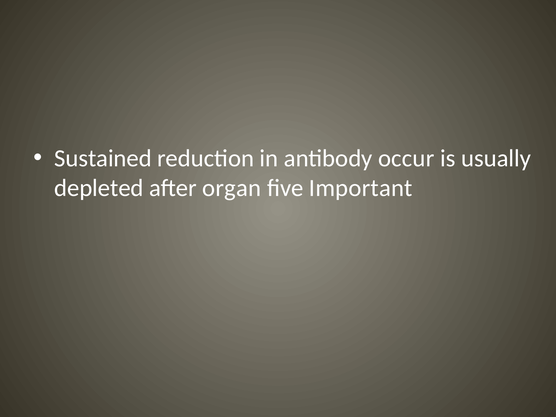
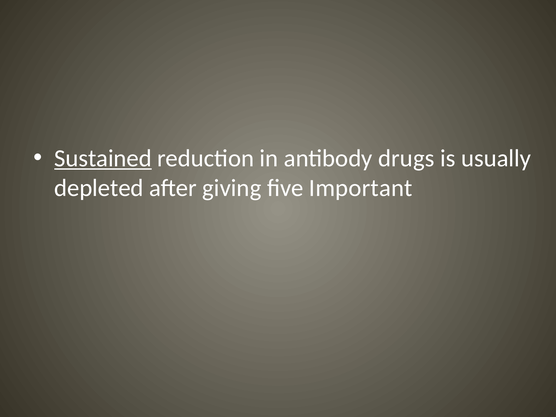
Sustained underline: none -> present (103, 158)
occur: occur -> drugs (406, 158)
organ: organ -> giving (232, 188)
